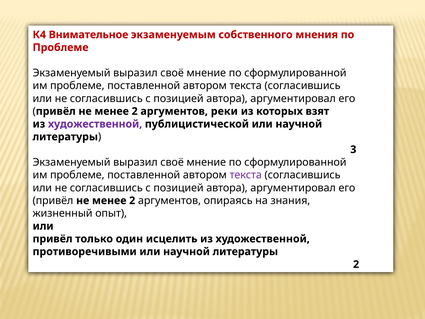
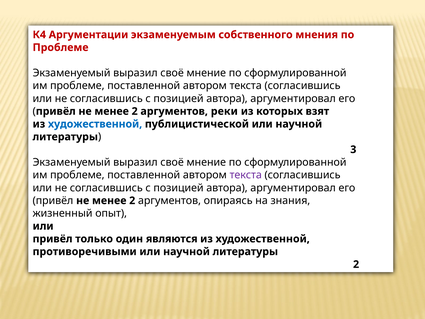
Внимательное: Внимательное -> Аргументации (89, 35)
художественной colour: purple -> blue (95, 124)
исцелить: исцелить -> являются (172, 239)
